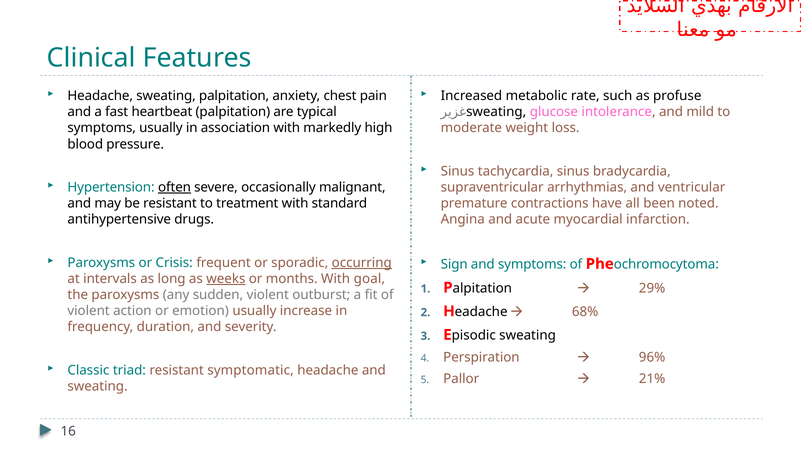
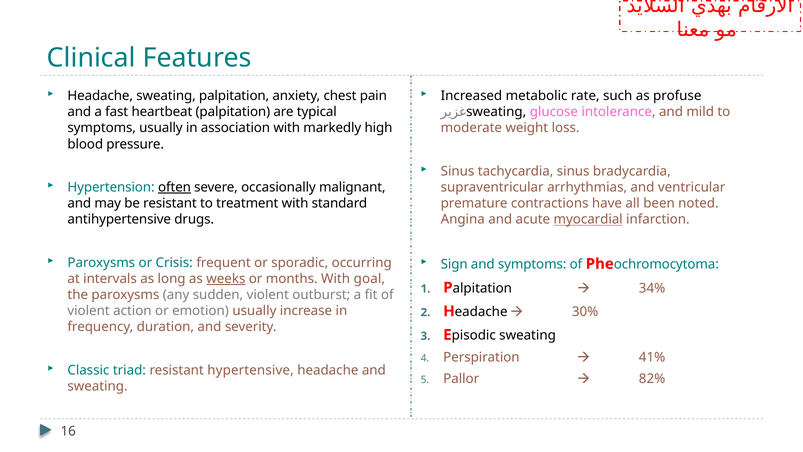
myocardial underline: none -> present (588, 219)
occurring underline: present -> none (362, 263)
29%: 29% -> 34% (652, 288)
68%: 68% -> 30% (585, 312)
96%: 96% -> 41% (652, 357)
symptomatic: symptomatic -> hypertensive (251, 370)
21%: 21% -> 82% (652, 379)
